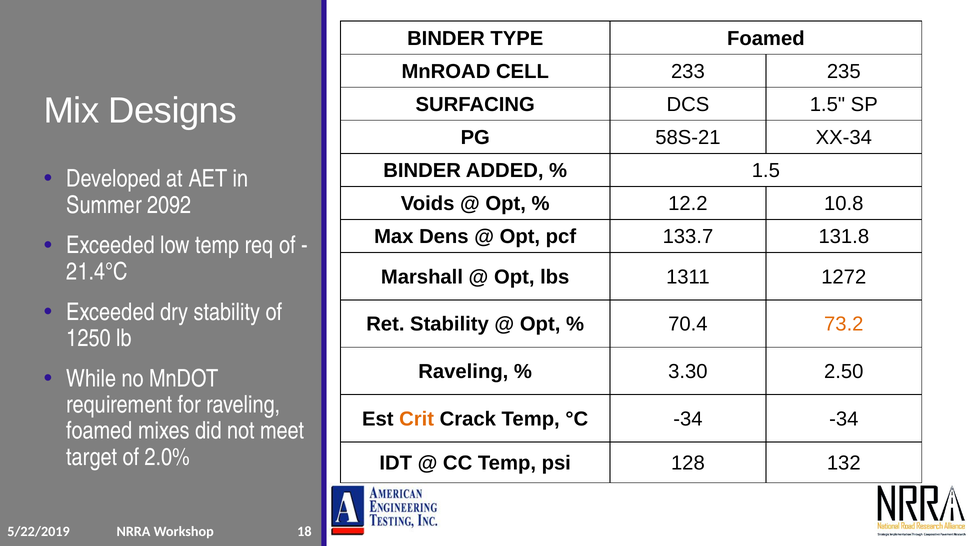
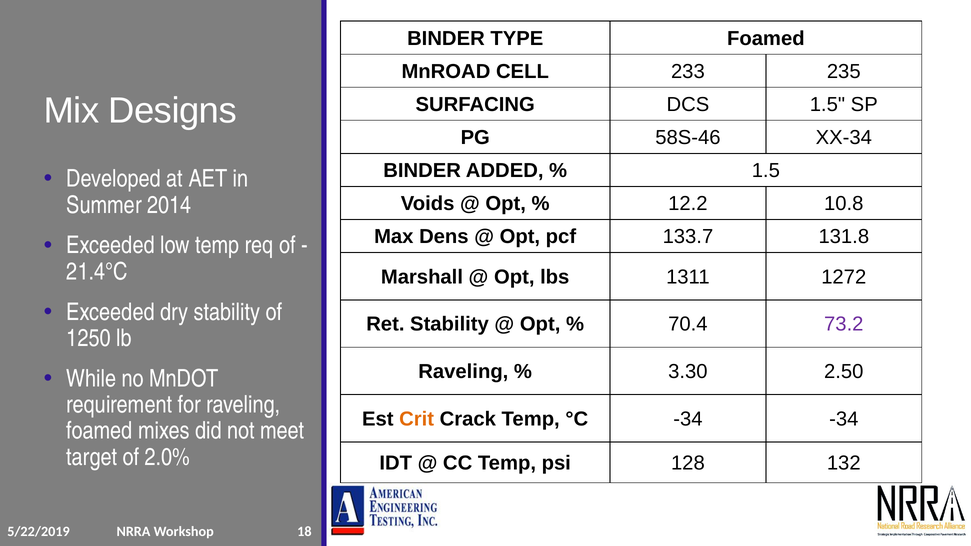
58S-21: 58S-21 -> 58S-46 (688, 138)
2092: 2092 -> 2014 (169, 205)
73.2 colour: orange -> purple (844, 324)
